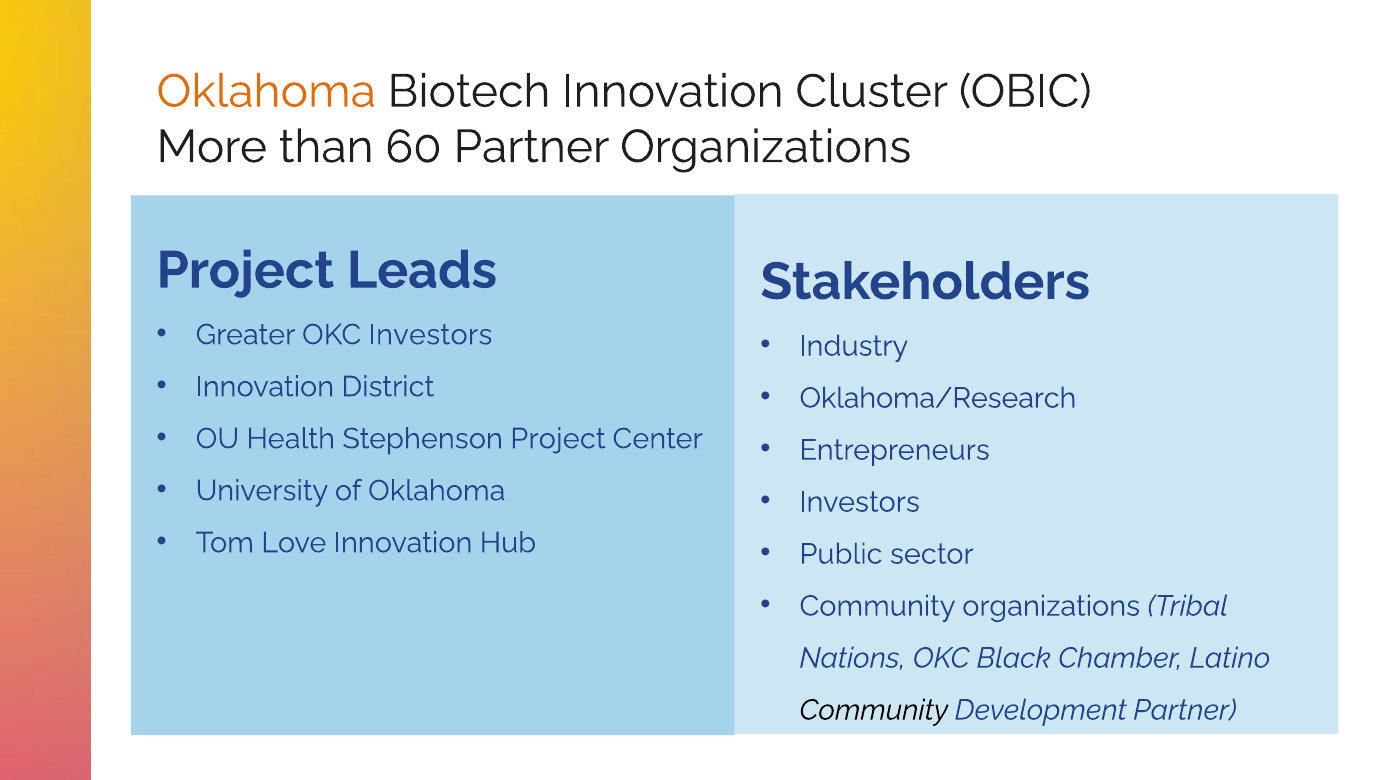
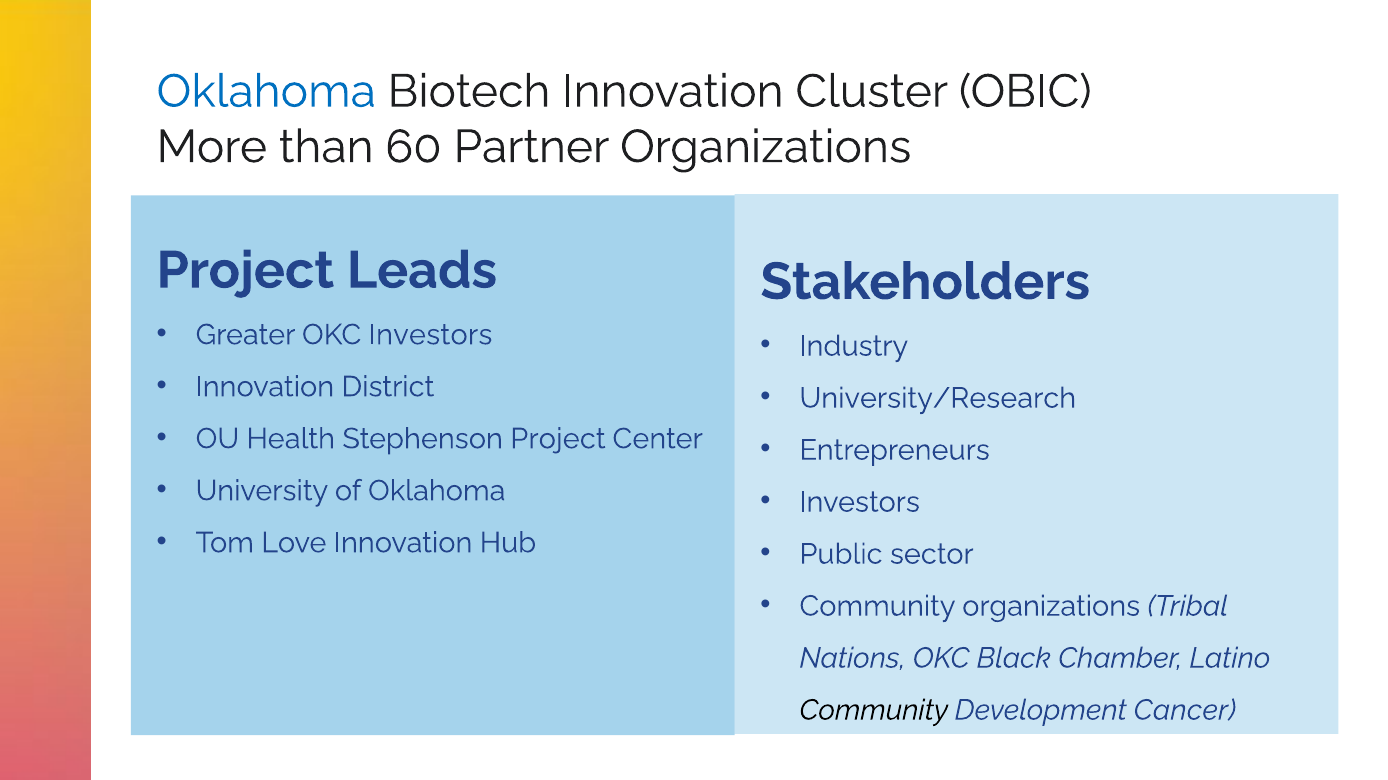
Oklahoma colour: orange -> blue (266, 92)
Oklahoma/Research: Oklahoma/Research -> University/Research (938, 398)
Development Partner: Partner -> Cancer (1185, 711)
